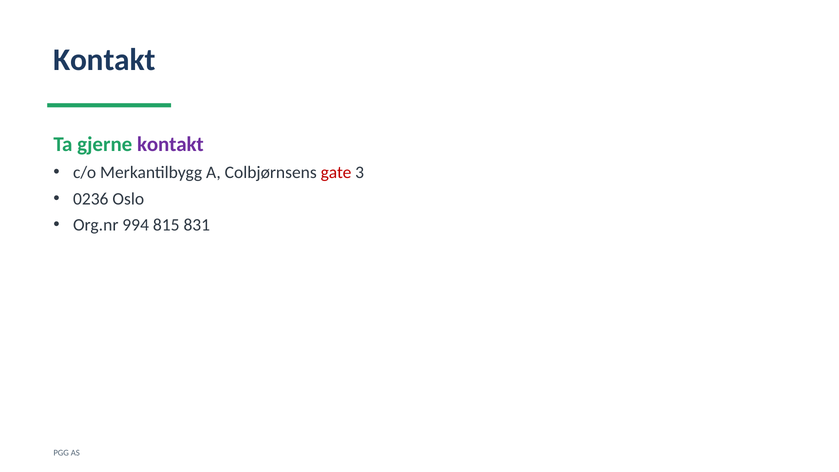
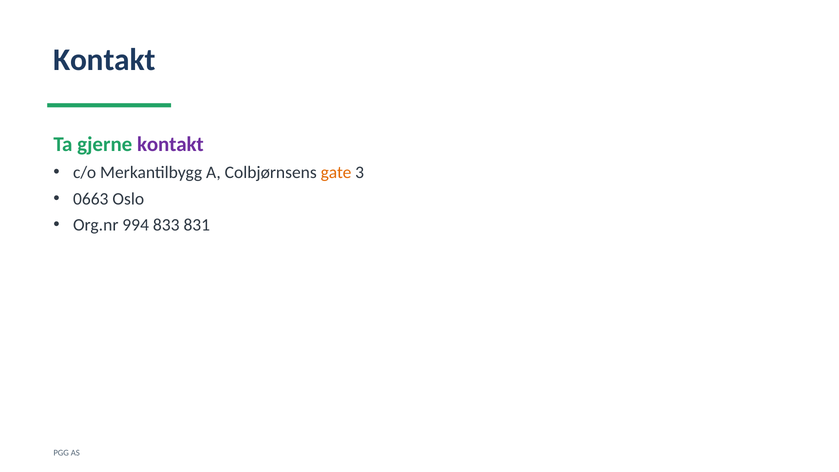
gate colour: red -> orange (336, 173)
0236: 0236 -> 0663 (91, 199)
815: 815 -> 833 (166, 225)
